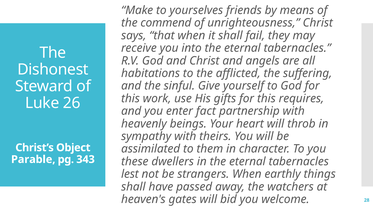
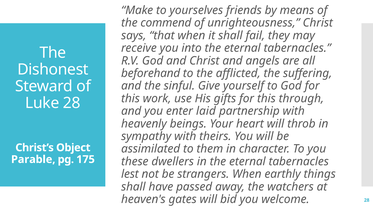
habitations: habitations -> beforehand (151, 73)
requires: requires -> through (301, 98)
Luke 26: 26 -> 28 (72, 103)
fact: fact -> laid (206, 111)
343: 343 -> 175 (86, 159)
